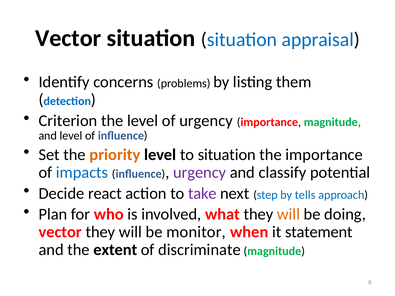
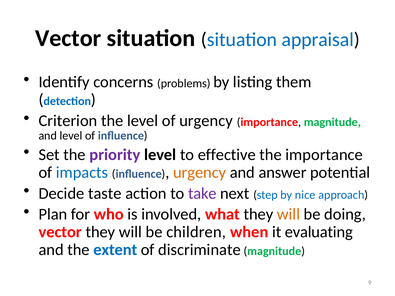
priority colour: orange -> purple (115, 155)
to situation: situation -> effective (227, 155)
urgency colour: purple -> orange (200, 173)
classify: classify -> answer (283, 173)
react: react -> taste (105, 194)
tells: tells -> nice (305, 195)
monitor: monitor -> children (196, 232)
statement: statement -> evaluating (319, 232)
extent colour: black -> blue (115, 250)
